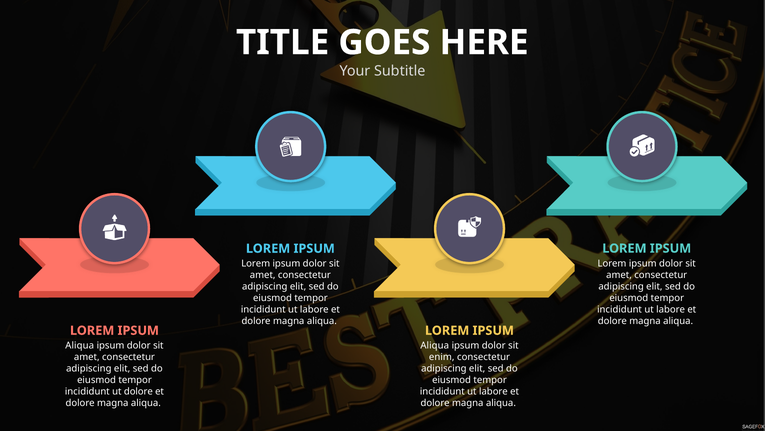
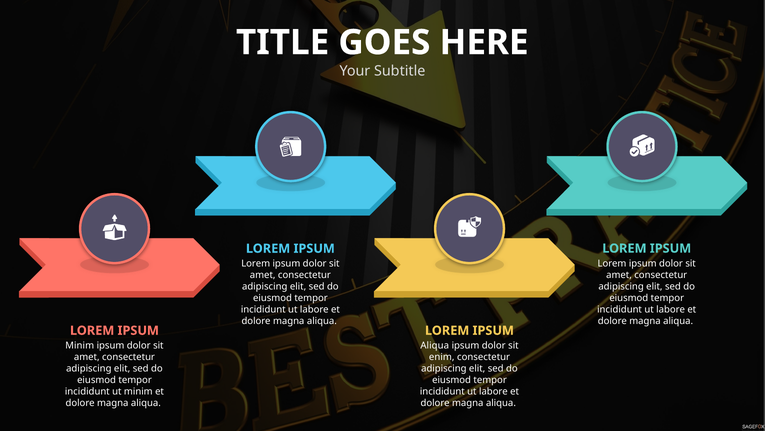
Aliqua: Aliqua -> Minim (80, 345)
ut dolore: dolore -> minim (138, 391)
